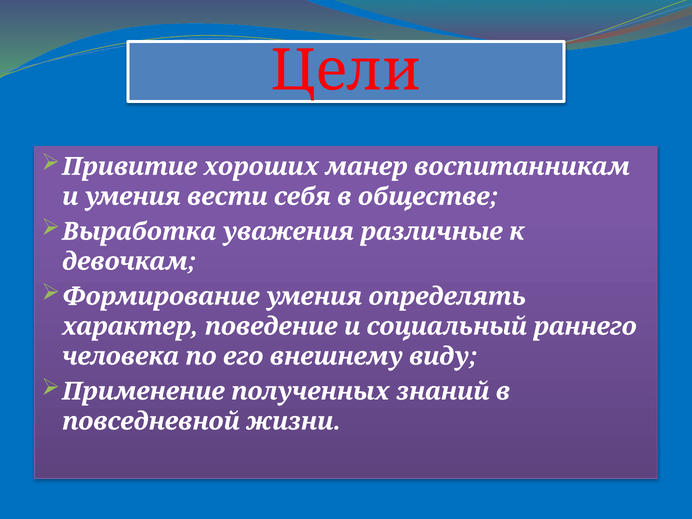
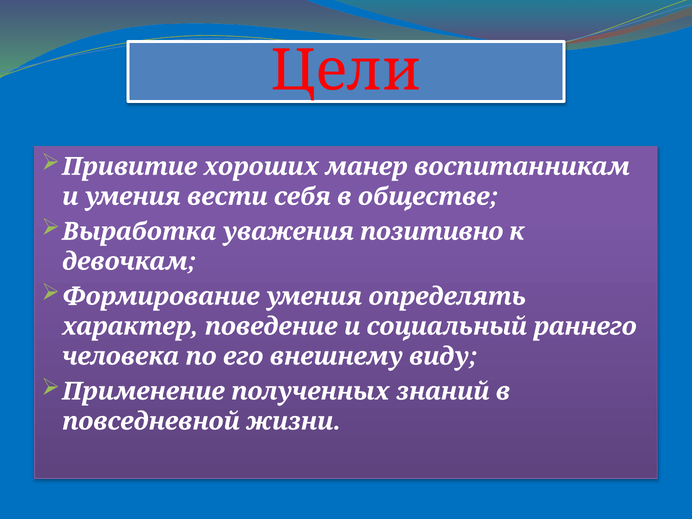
различные: различные -> позитивно (432, 232)
